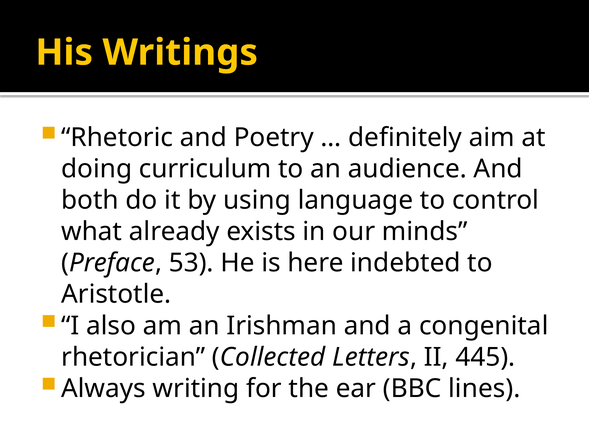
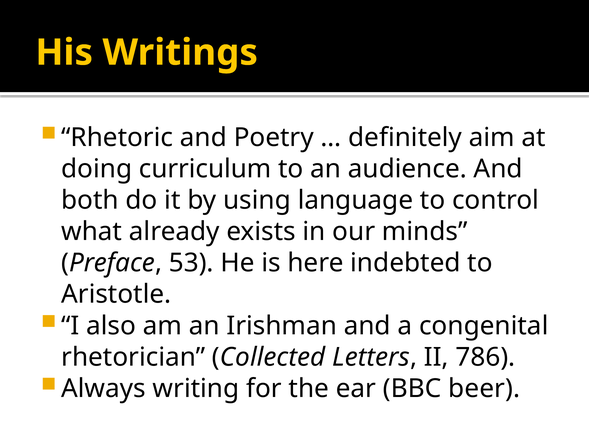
445: 445 -> 786 (485, 358)
lines: lines -> beer (484, 389)
